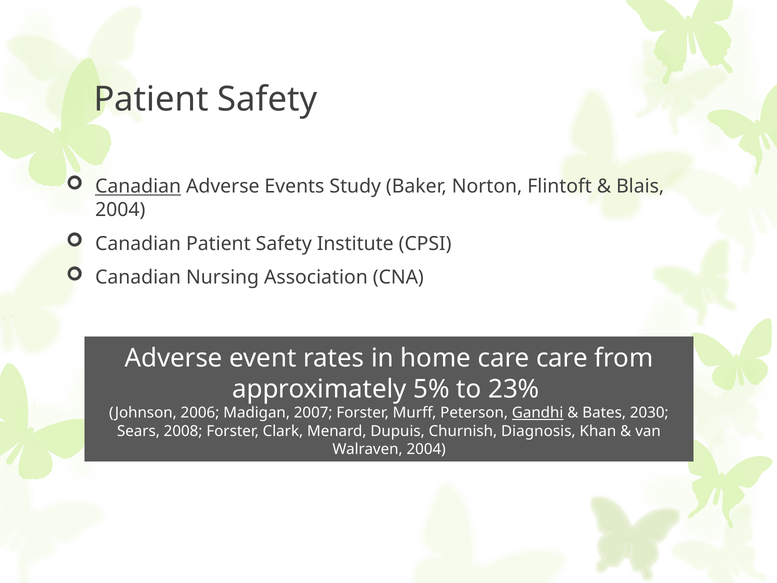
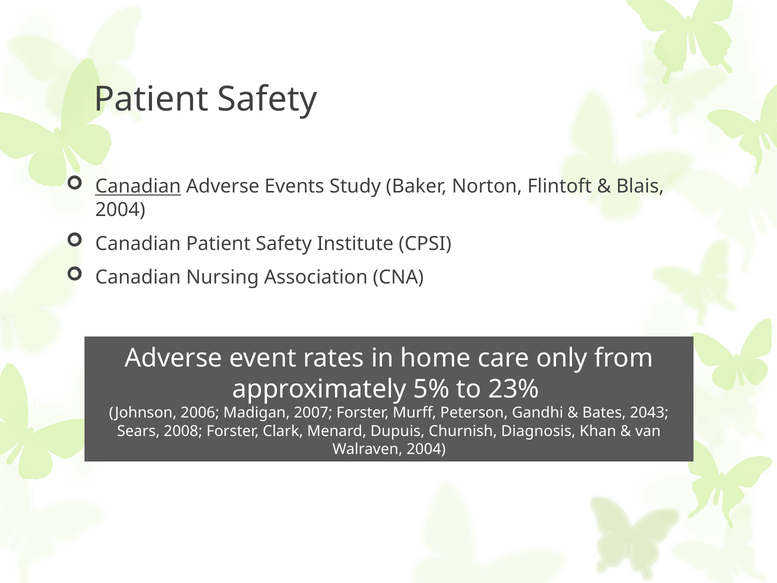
care care: care -> only (562, 358)
Gandhi underline: present -> none (538, 413)
2030: 2030 -> 2043 (649, 413)
